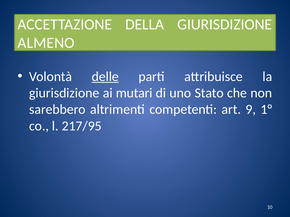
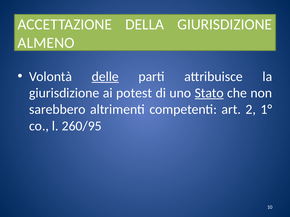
mutari: mutari -> potest (134, 93)
Stato underline: none -> present (209, 93)
9: 9 -> 2 (251, 109)
217/95: 217/95 -> 260/95 (82, 126)
